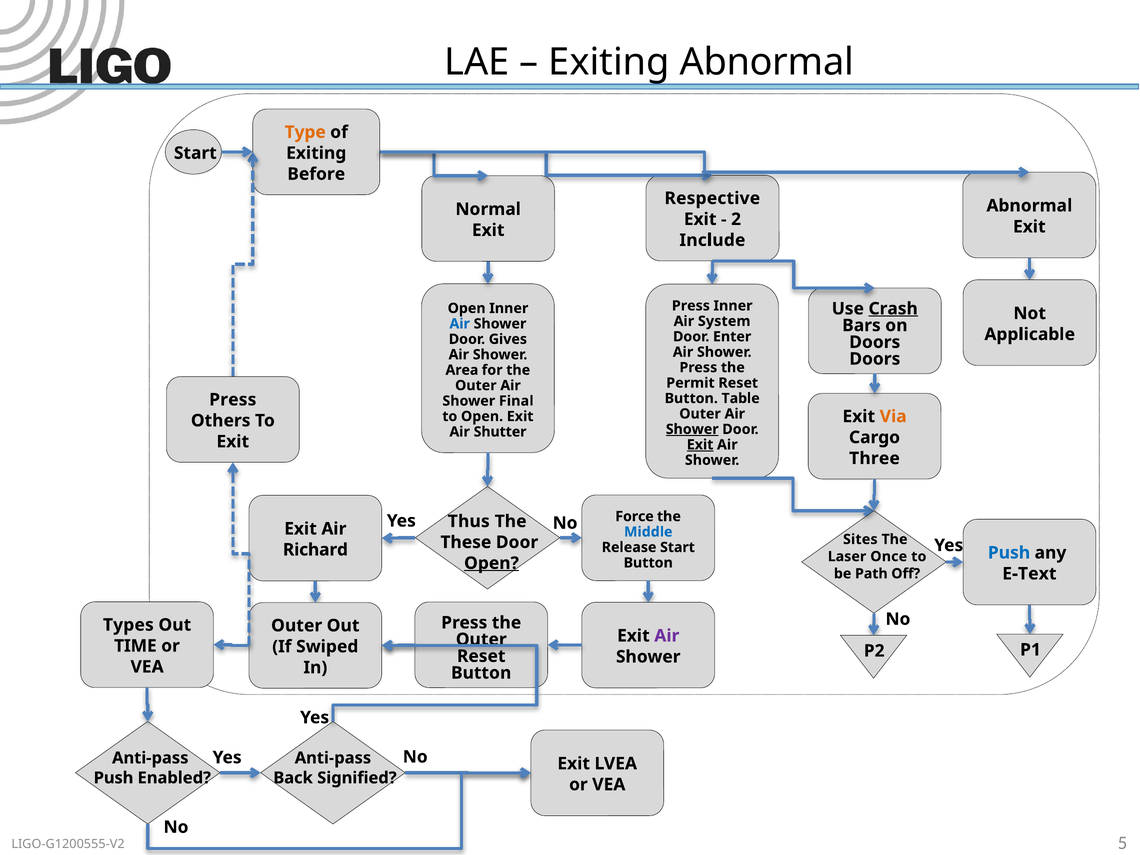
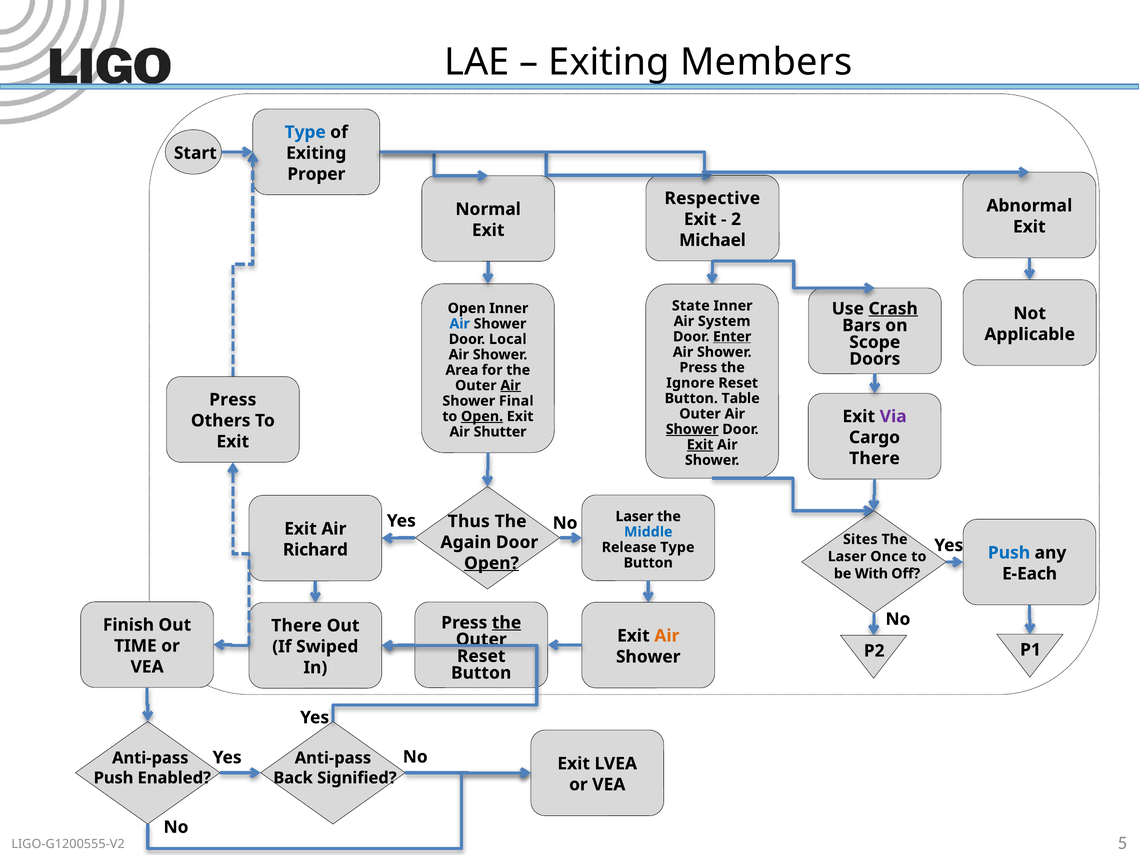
Exiting Abnormal: Abnormal -> Members (766, 62)
Type colour: orange -> blue (305, 132)
Before: Before -> Proper (316, 174)
Include: Include -> Michael (713, 240)
Press: Press -> State (691, 306)
Enter underline: none -> present (732, 337)
Gives: Gives -> Local (508, 339)
Doors: Doors -> Scope (875, 342)
Permit: Permit -> Ignore (690, 383)
Air underline: none -> present (511, 385)
Via colour: orange -> purple (893, 416)
Open underline: none -> present (482, 416)
Three: Three -> There (874, 458)
Force: Force -> Laser (635, 516)
These: These -> Again (466, 542)
Release Start: Start -> Type (677, 547)
E-Text: E-Text -> E-Each (1030, 574)
Path: Path -> With (871, 574)
the underline: none -> present (507, 623)
Types: Types -> Finish (128, 625)
Outer: Outer -> There (297, 626)
Air colour: purple -> orange (667, 636)
